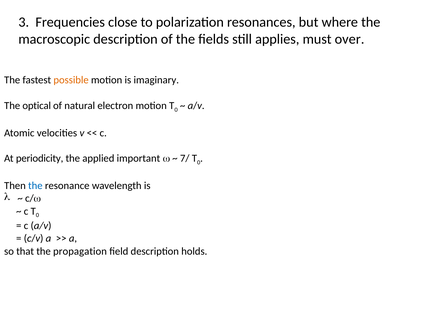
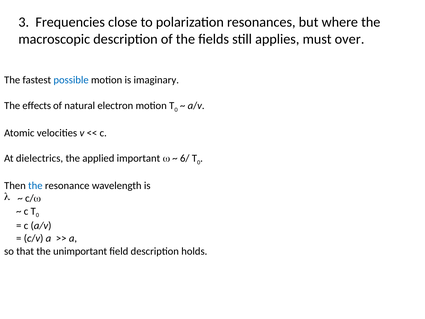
possible colour: orange -> blue (71, 80)
optical: optical -> effects (37, 106)
periodicity: periodicity -> dielectrics (40, 158)
7/: 7/ -> 6/ (185, 158)
propagation: propagation -> unimportant (80, 251)
